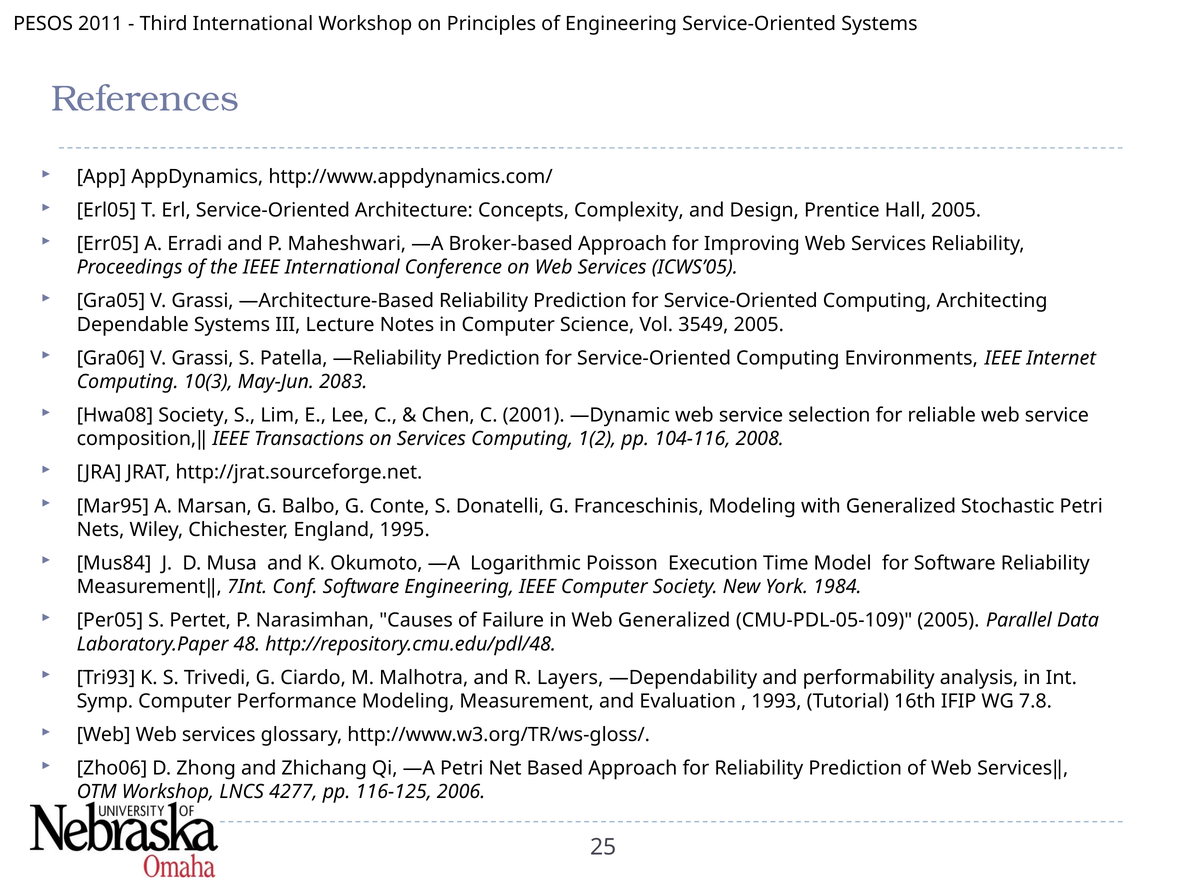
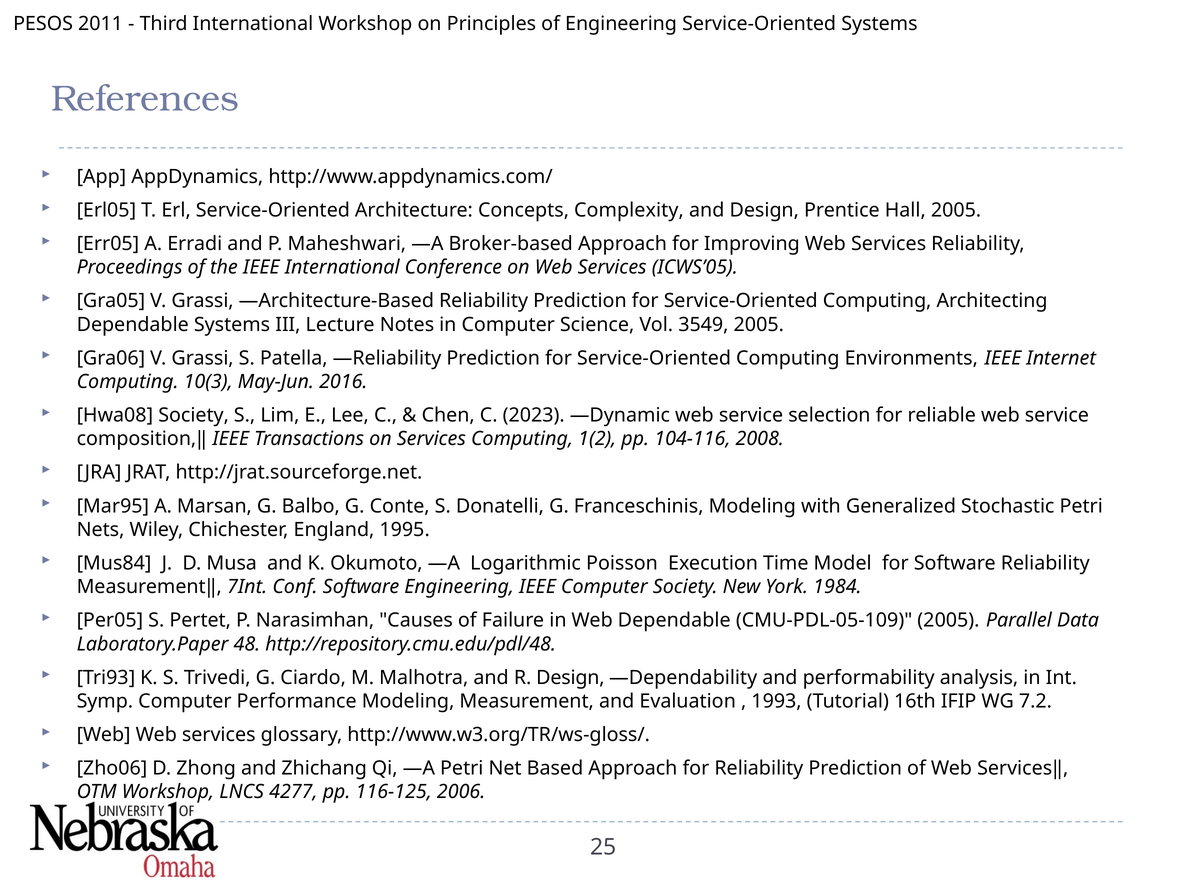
2083: 2083 -> 2016 (343, 382)
2001: 2001 -> 2023 (534, 415)
Web Generalized: Generalized -> Dependable (674, 620)
R Layers: Layers -> Design (570, 677)
7.8: 7.8 -> 7.2 (1035, 701)
